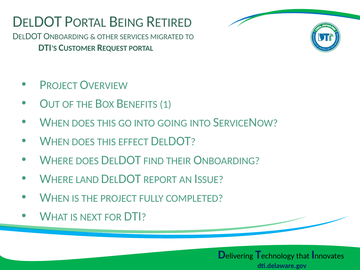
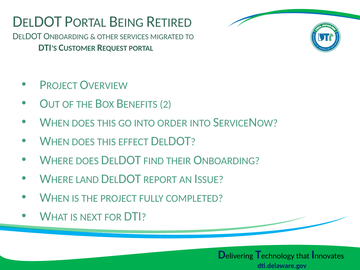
1: 1 -> 2 (166, 104)
GOING: GOING -> ORDER (172, 123)
